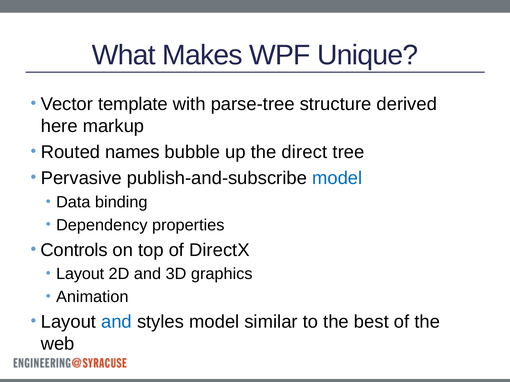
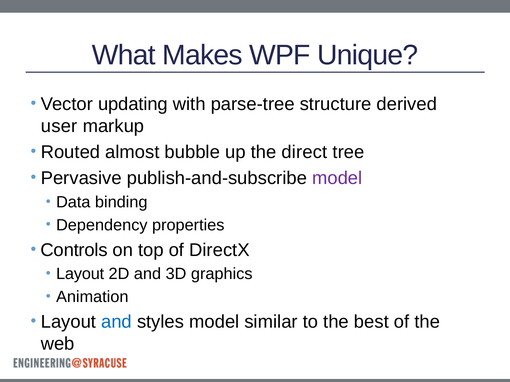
template: template -> updating (133, 104)
here: here -> user (59, 126)
names: names -> almost (132, 152)
model colour: blue -> purple (337, 178)
